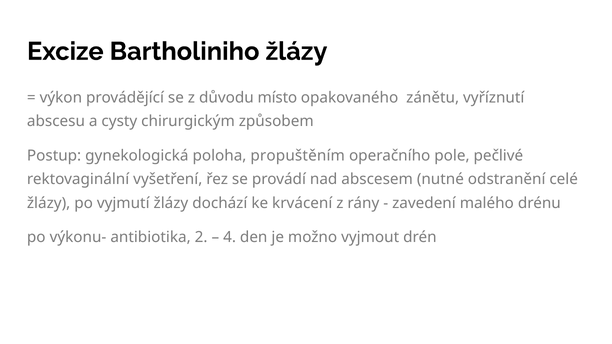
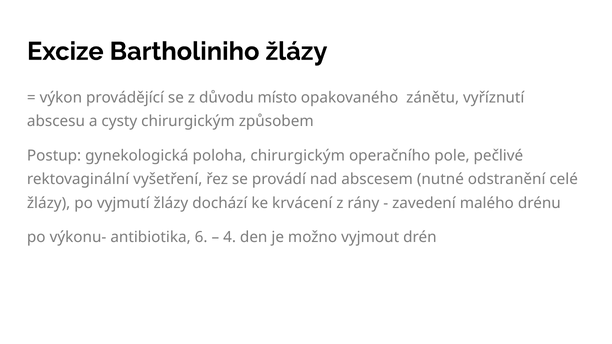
poloha propuštěním: propuštěním -> chirurgickým (298, 156)
2: 2 -> 6 (201, 238)
